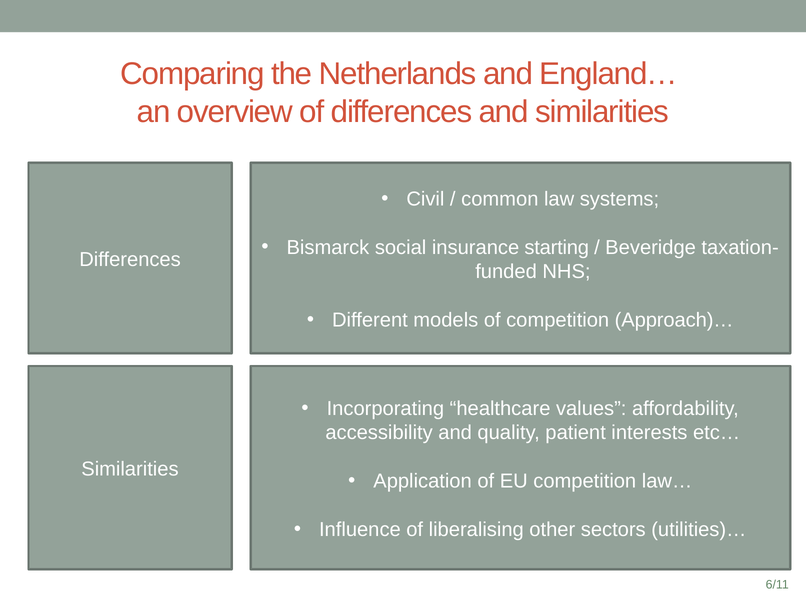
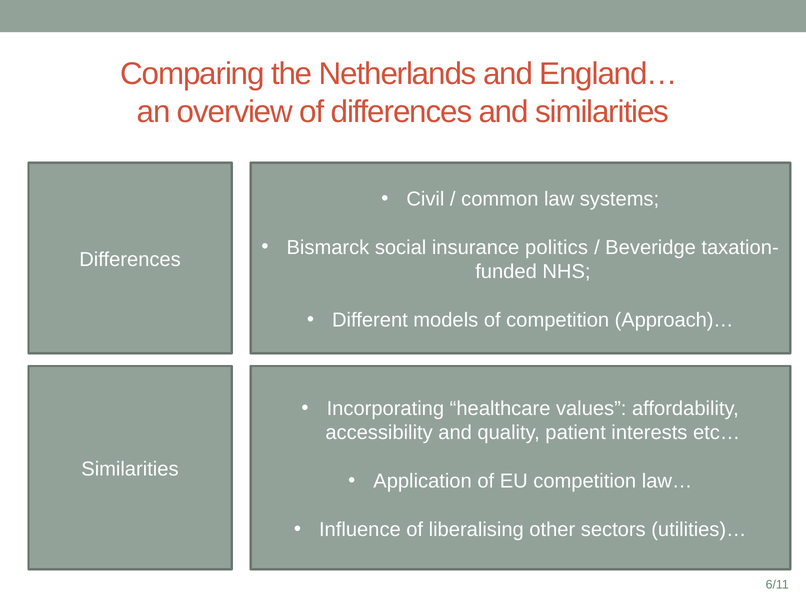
starting: starting -> politics (557, 247)
